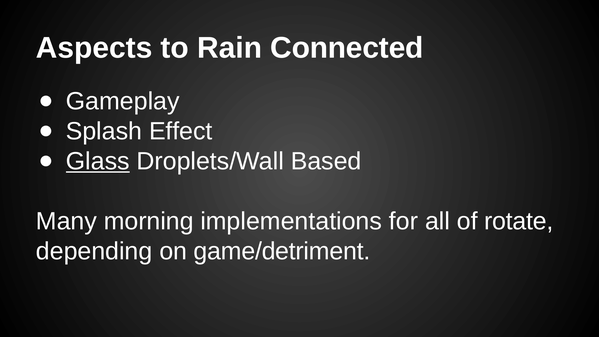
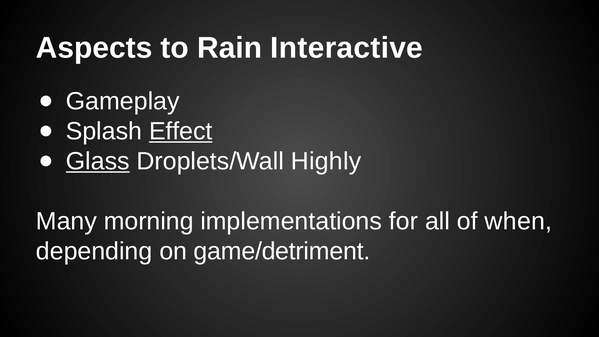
Connected: Connected -> Interactive (347, 48)
Effect underline: none -> present (181, 131)
Based: Based -> Highly (326, 161)
rotate: rotate -> when (518, 221)
